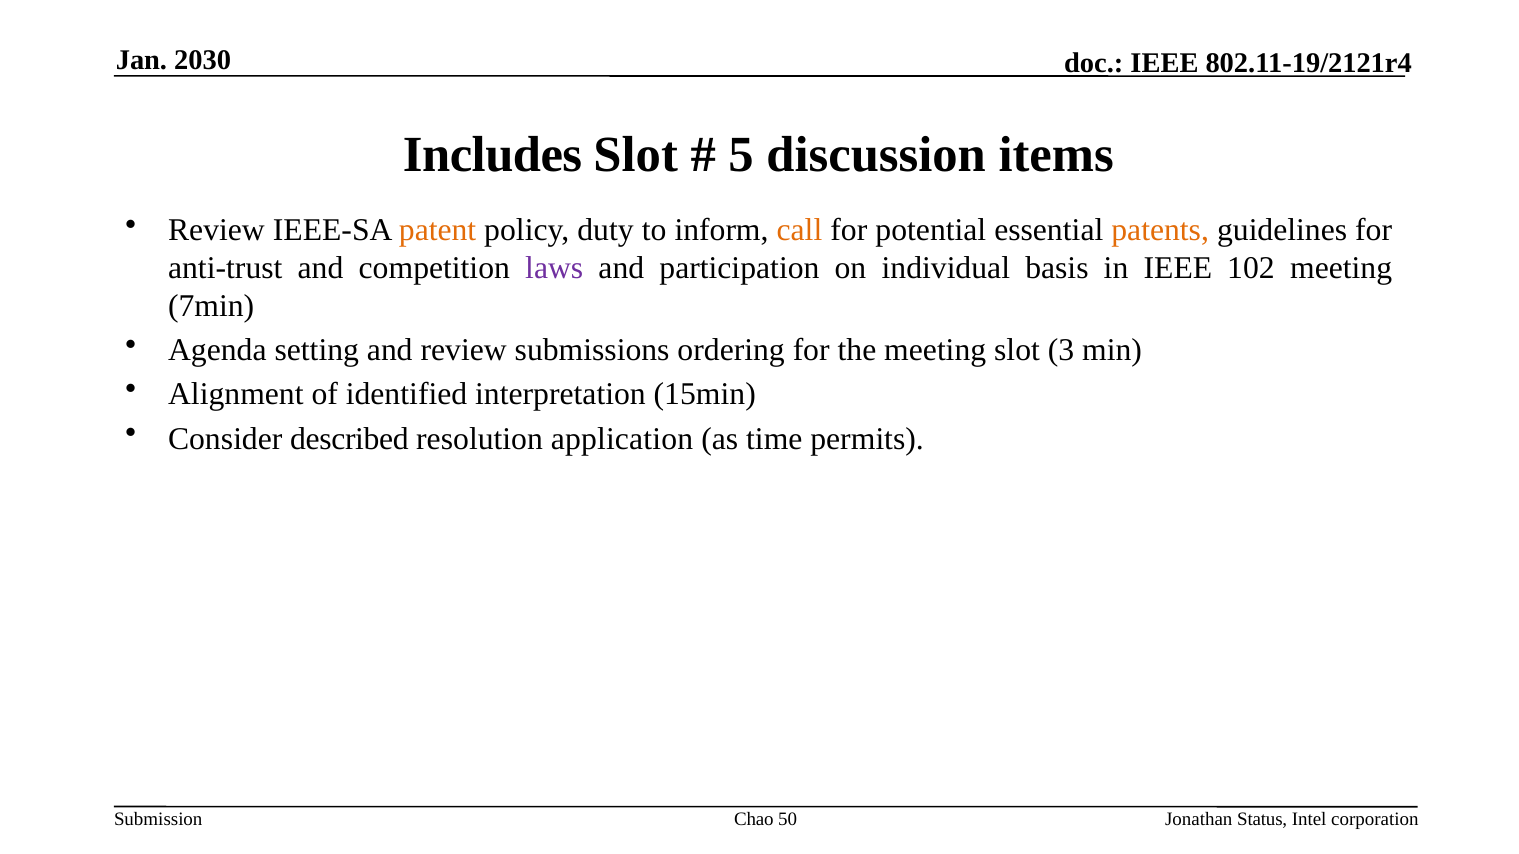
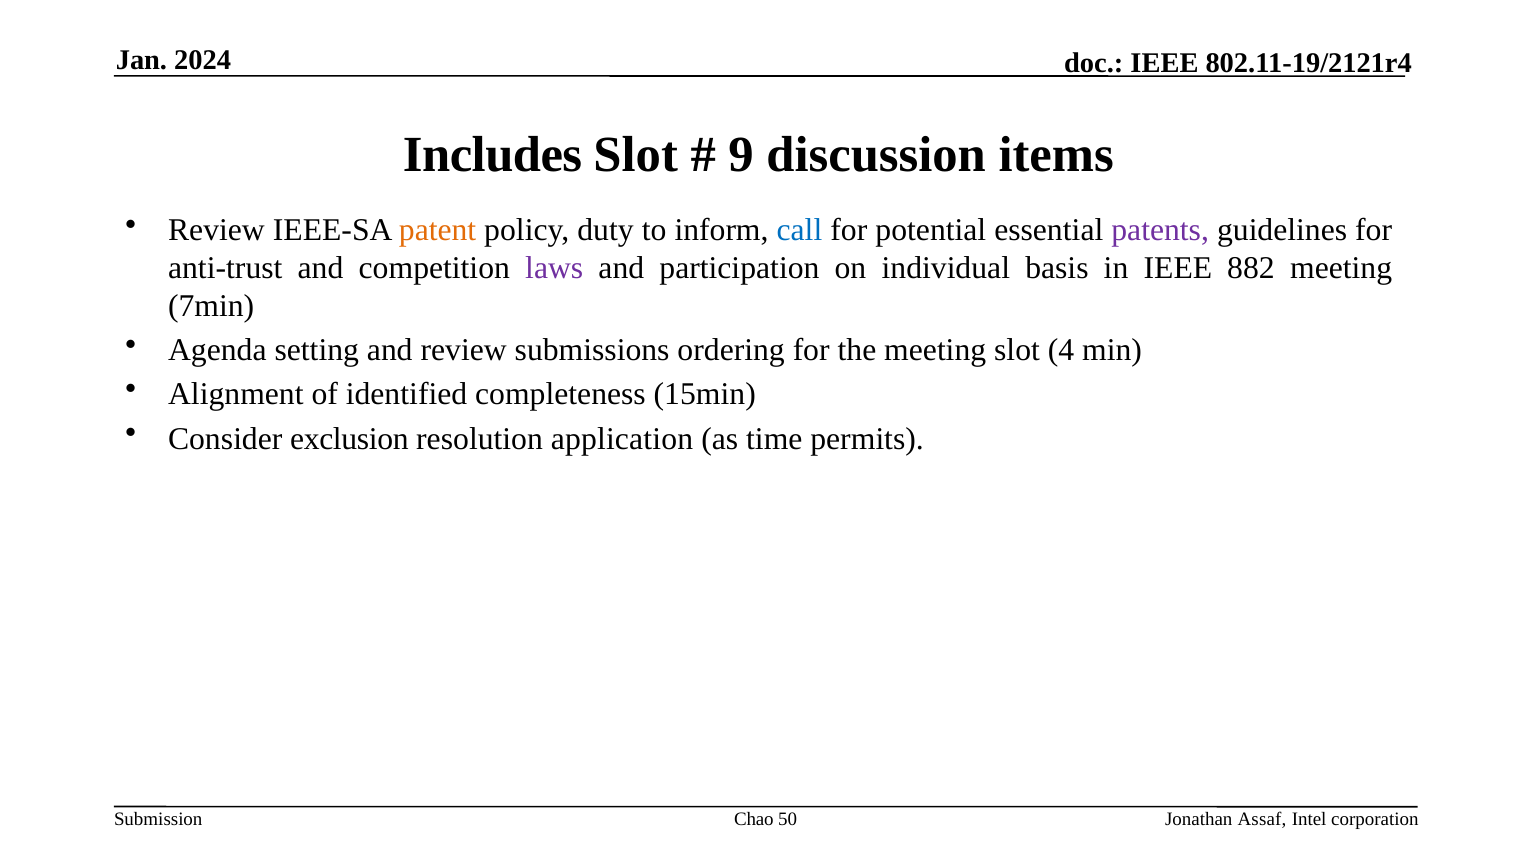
2030: 2030 -> 2024 (203, 60)
5: 5 -> 9 (741, 155)
call colour: orange -> blue (799, 230)
patents colour: orange -> purple (1160, 230)
102: 102 -> 882 (1251, 268)
3: 3 -> 4 (1061, 350)
interpretation: interpretation -> completeness (560, 394)
described: described -> exclusion (349, 439)
Status: Status -> Assaf (1262, 819)
